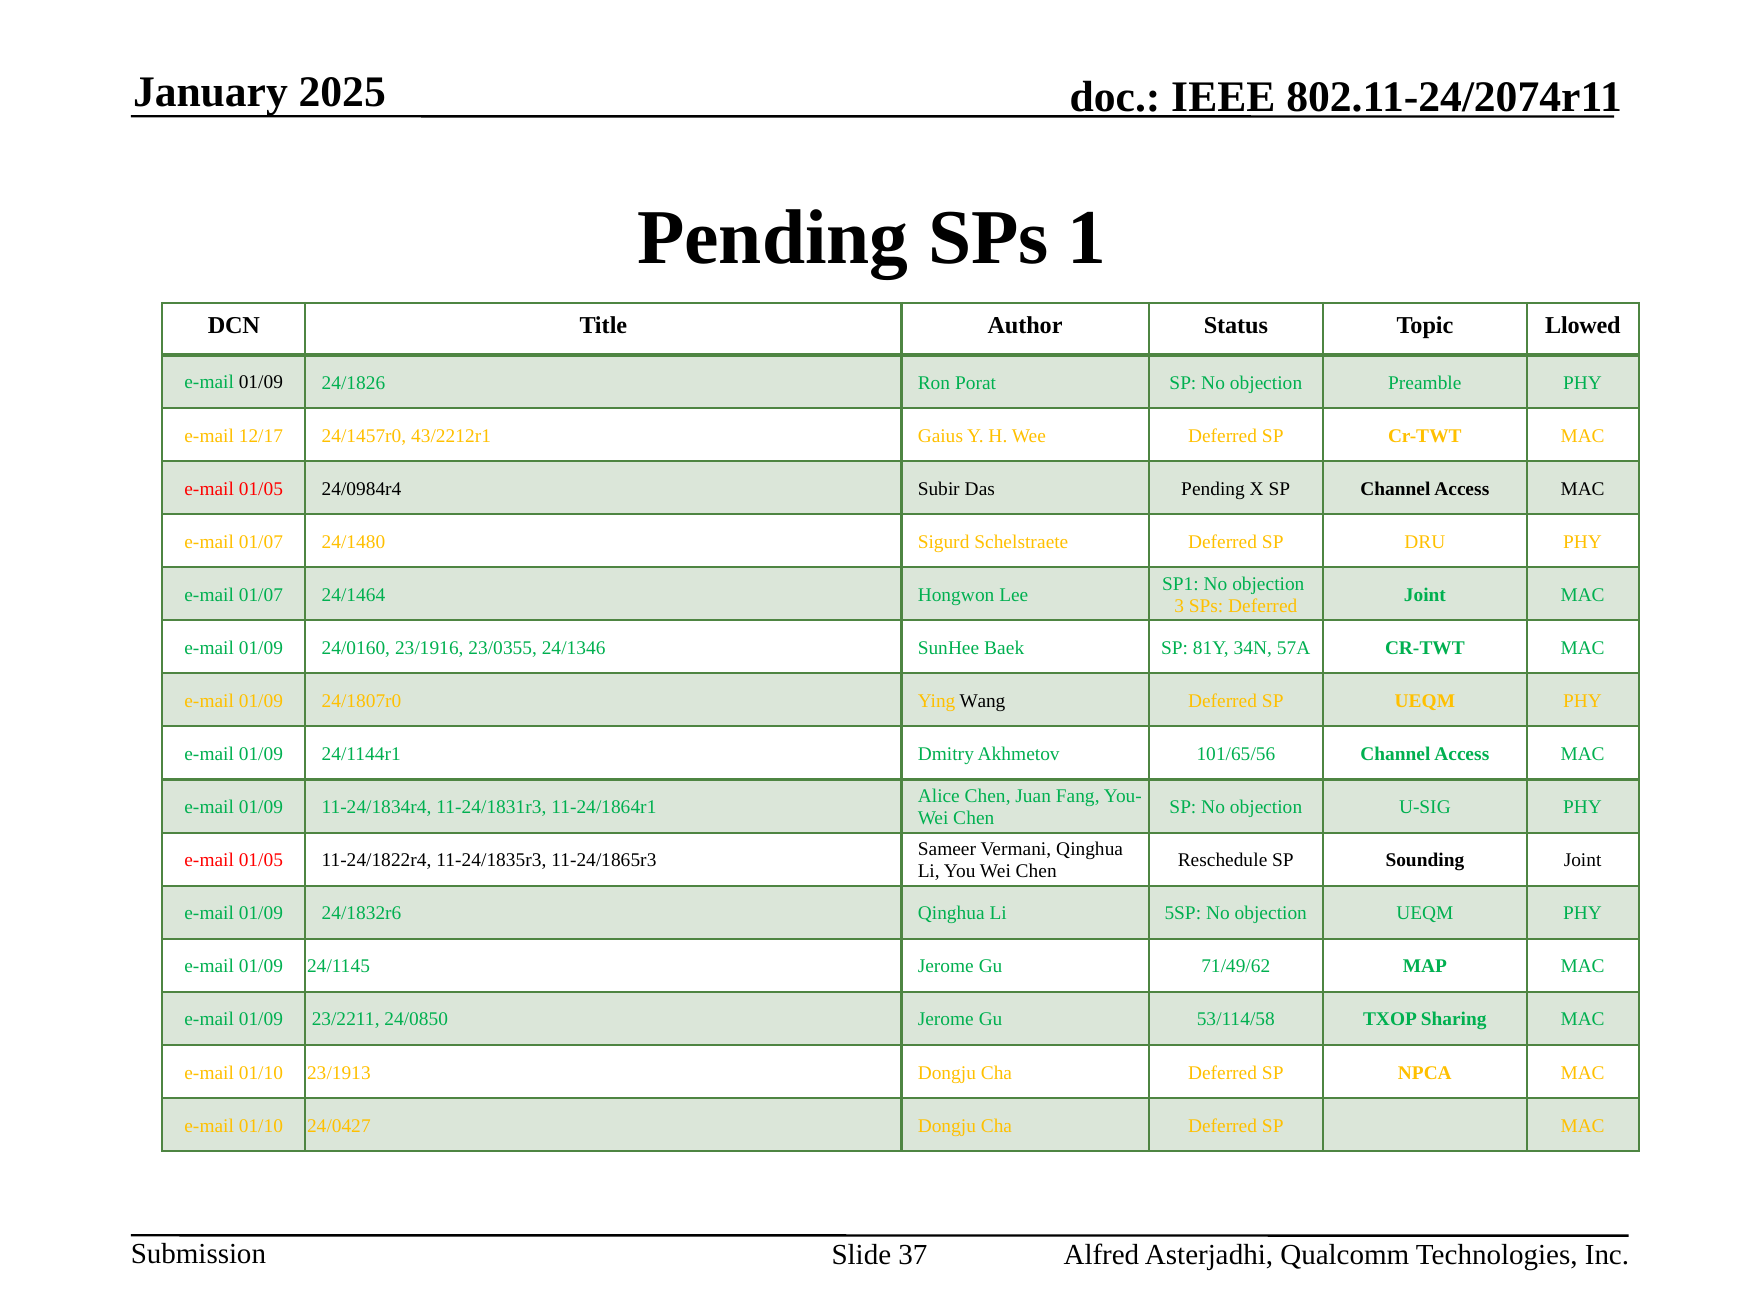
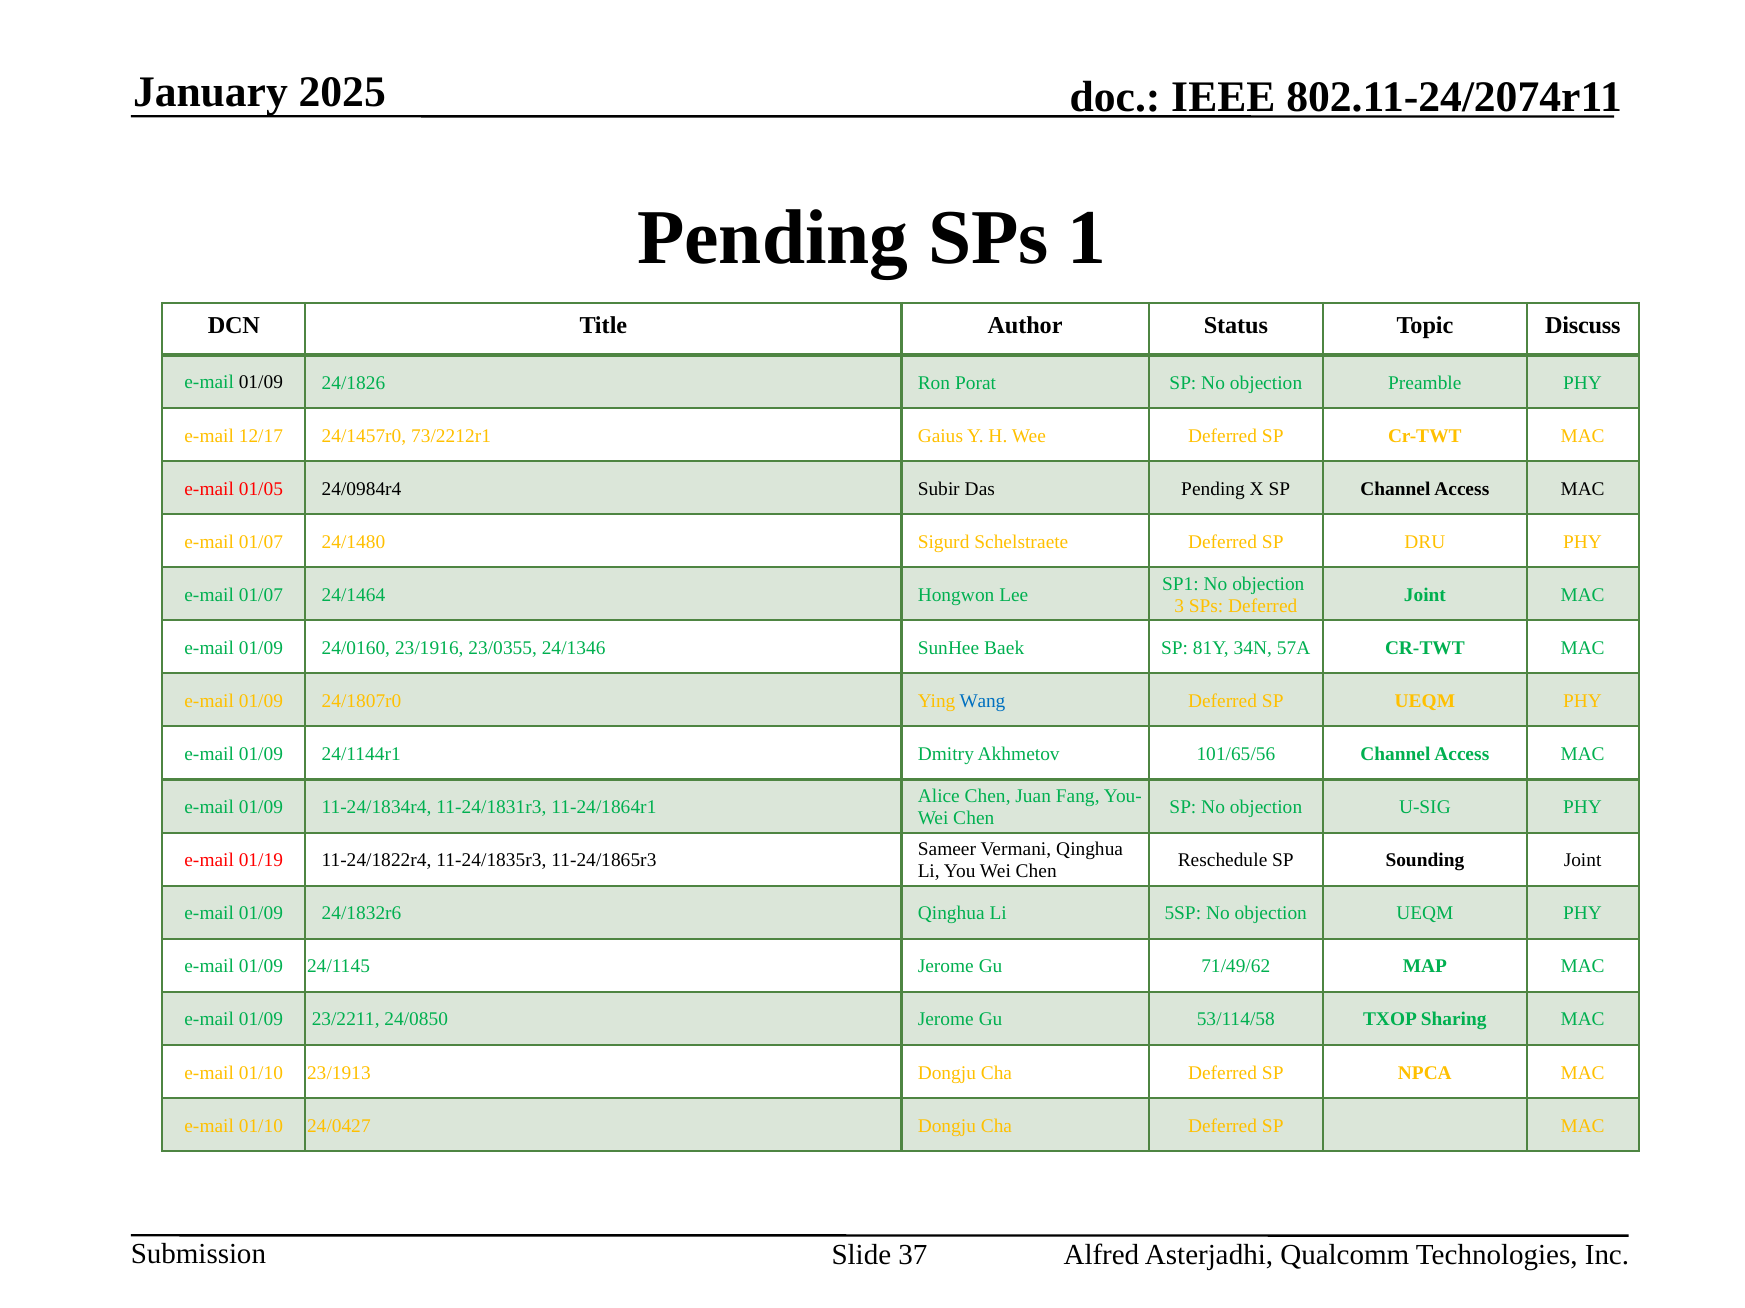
Llowed: Llowed -> Discuss (1583, 325)
43/2212r1: 43/2212r1 -> 73/2212r1 (451, 436)
Wang colour: black -> blue (982, 701)
01/05: 01/05 -> 01/19 (261, 861)
